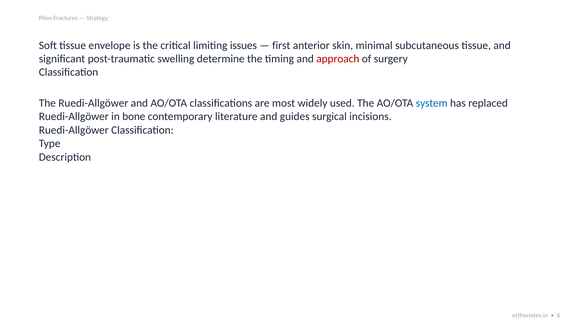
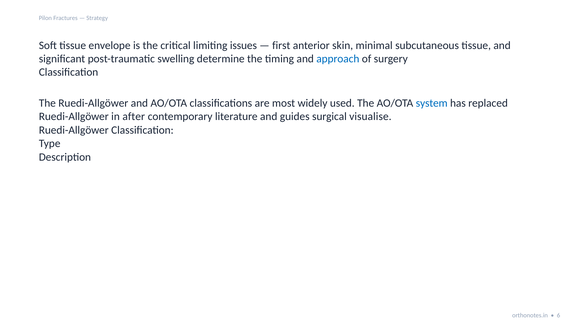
approach colour: red -> blue (338, 59)
bone: bone -> after (134, 117)
incisions: incisions -> visualise (370, 117)
